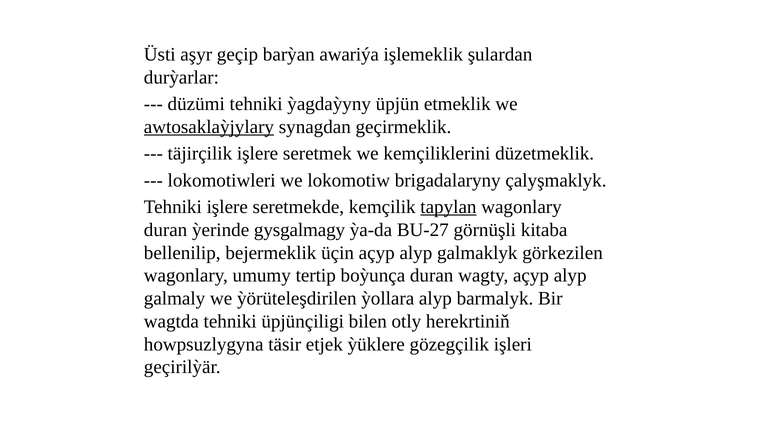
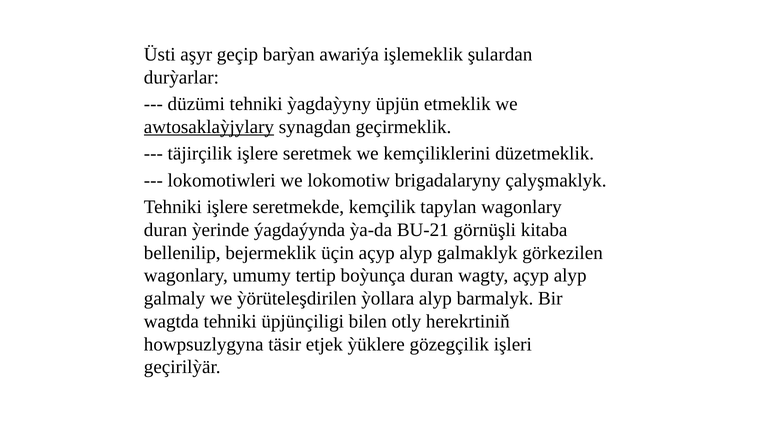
tapylan underline: present -> none (448, 207)
gysgalmagy: gysgalmagy -> ýagdaýynda (300, 230)
BU-27: BU-27 -> BU-21 (423, 230)
